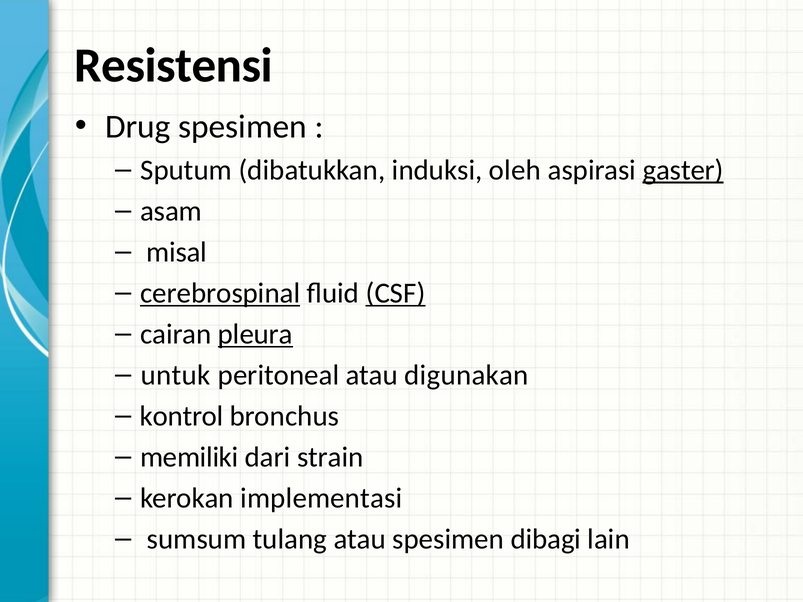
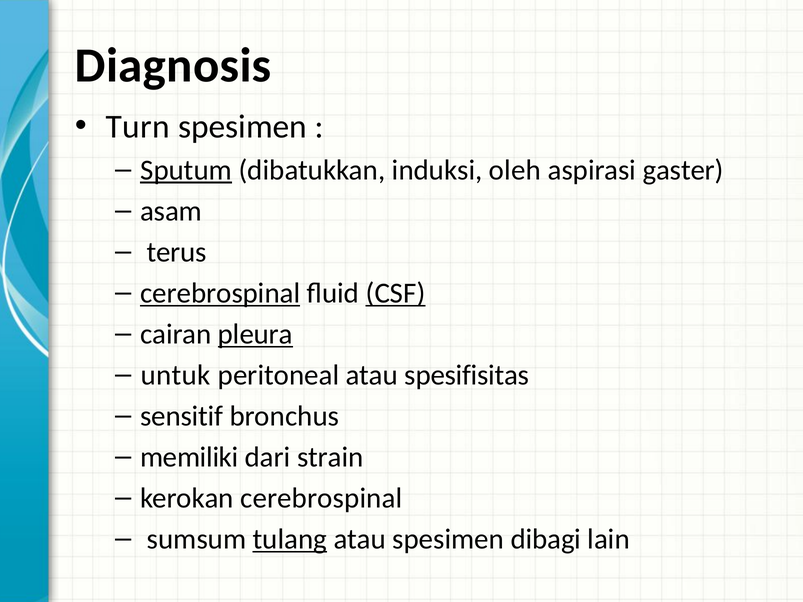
Resistensi: Resistensi -> Diagnosis (173, 65)
Drug: Drug -> Turn (138, 127)
Sputum underline: none -> present (186, 170)
gaster underline: present -> none (683, 170)
misal: misal -> terus (177, 252)
digunakan: digunakan -> spesifisitas (467, 375)
kontrol: kontrol -> sensitif (182, 416)
kerokan implementasi: implementasi -> cerebrospinal (321, 499)
tulang underline: none -> present (290, 540)
